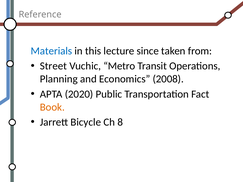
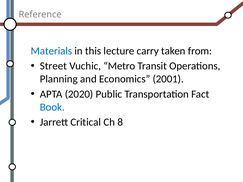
since: since -> carry (148, 51)
2008: 2008 -> 2001 (168, 79)
Book colour: orange -> blue (52, 107)
Bicycle: Bicycle -> Critical (86, 122)
